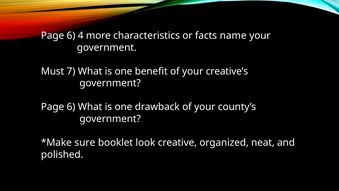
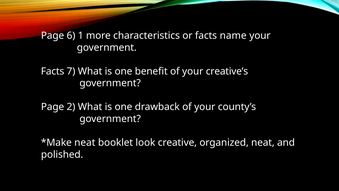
4: 4 -> 1 (81, 36)
Must: Must -> Facts (53, 71)
6: 6 -> 2 (71, 107)
sure: sure -> neat (85, 142)
